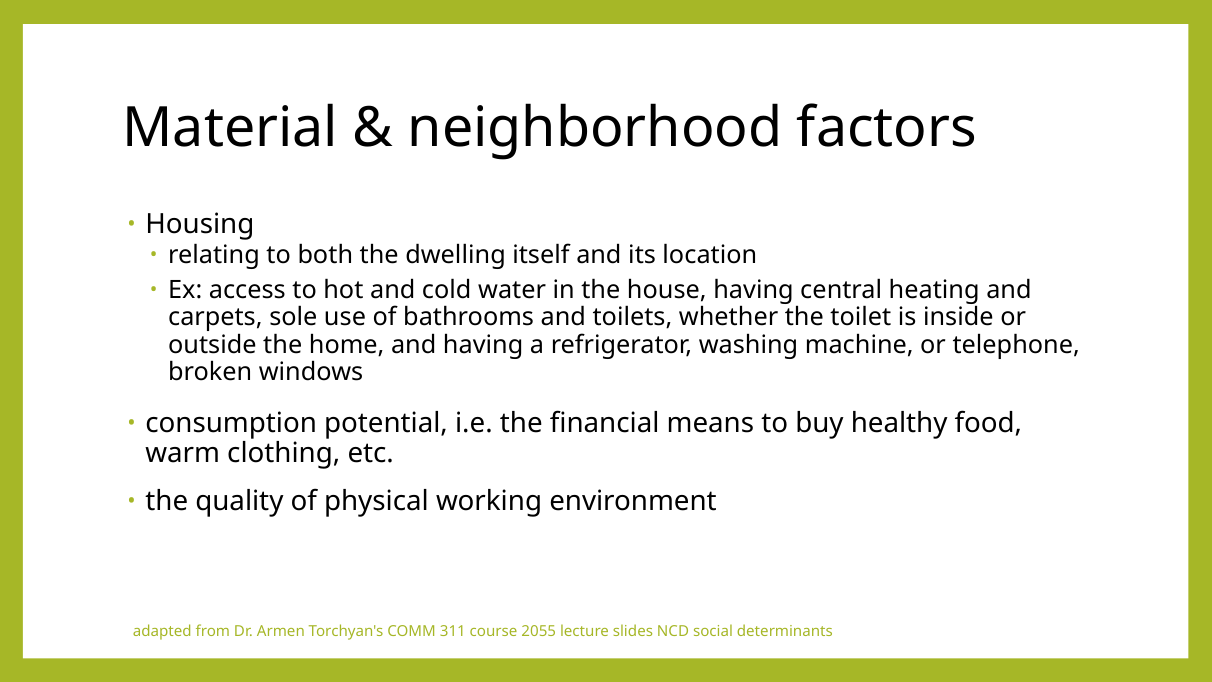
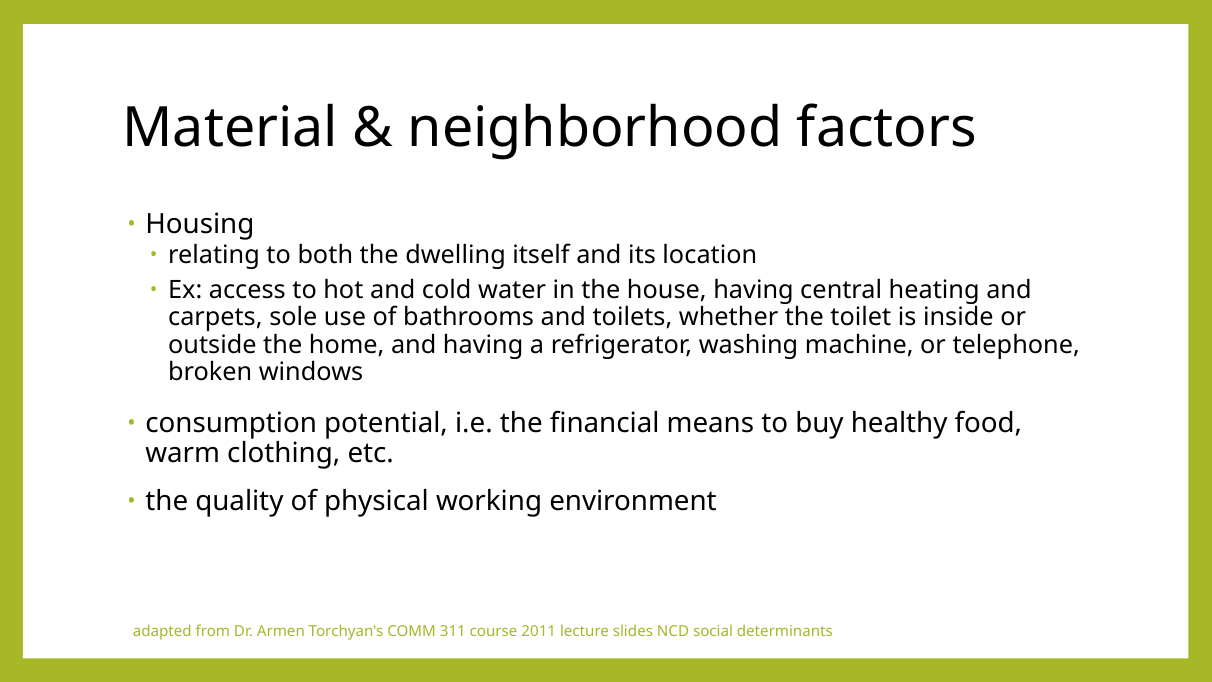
2055: 2055 -> 2011 (539, 632)
